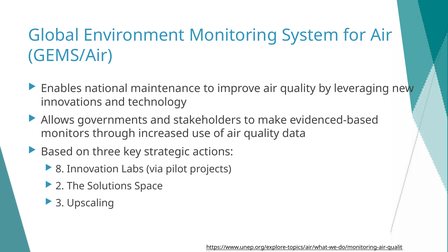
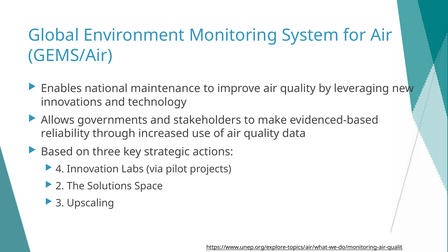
monitors: monitors -> reliability (65, 134)
8: 8 -> 4 (60, 169)
